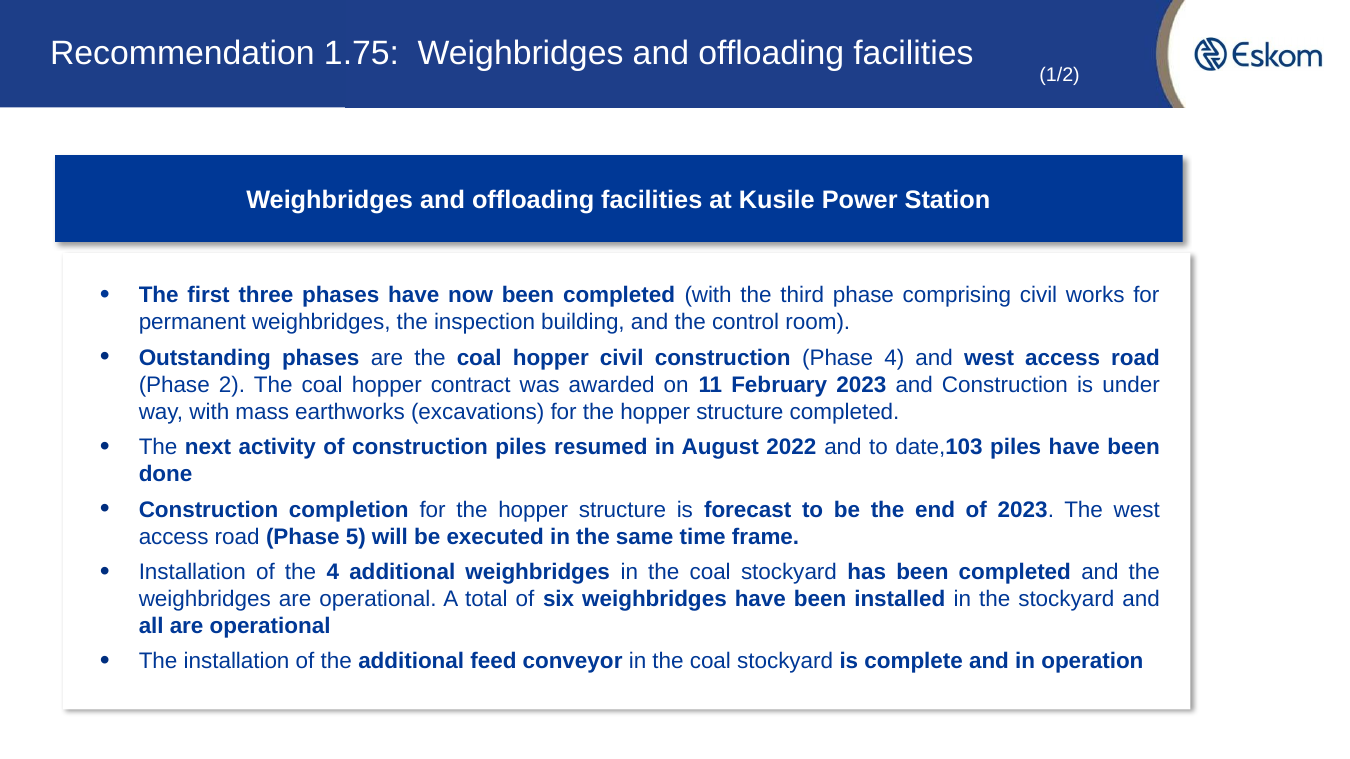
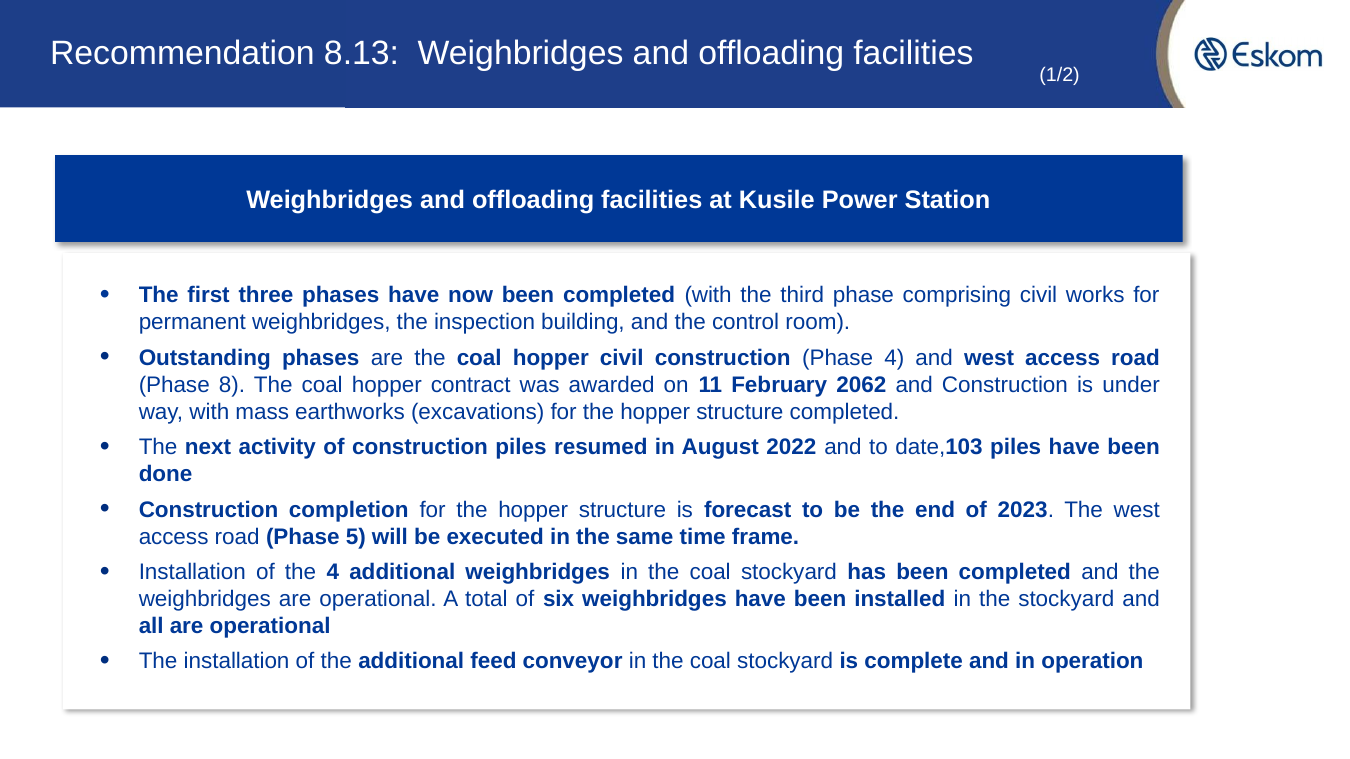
1.75: 1.75 -> 8.13 (361, 53)
2: 2 -> 8 (232, 385)
February 2023: 2023 -> 2062 (861, 385)
